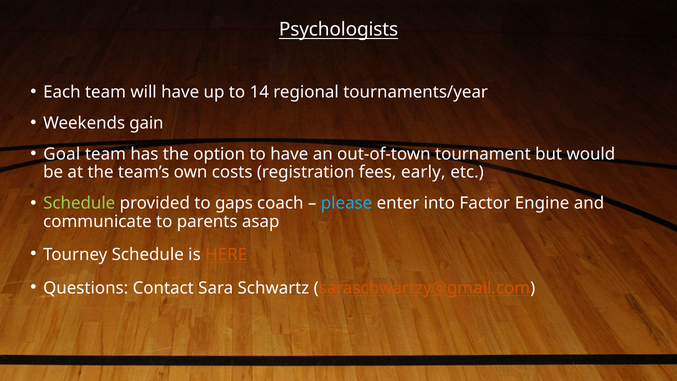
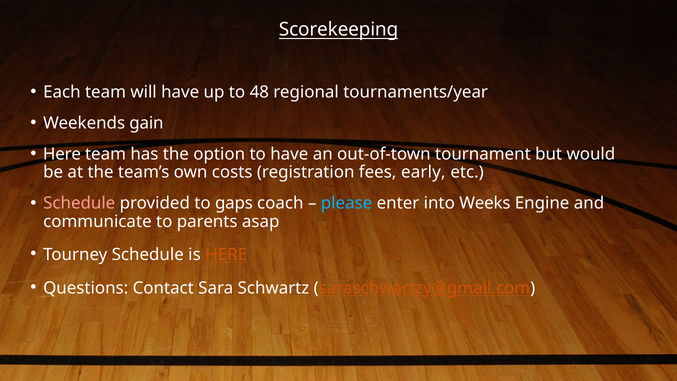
Psychologists: Psychologists -> Scorekeeping (339, 30)
14: 14 -> 48 (259, 92)
Goal: Goal -> Here (62, 154)
Schedule colour: light green -> pink (79, 203)
Factor: Factor -> Weeks (485, 203)
